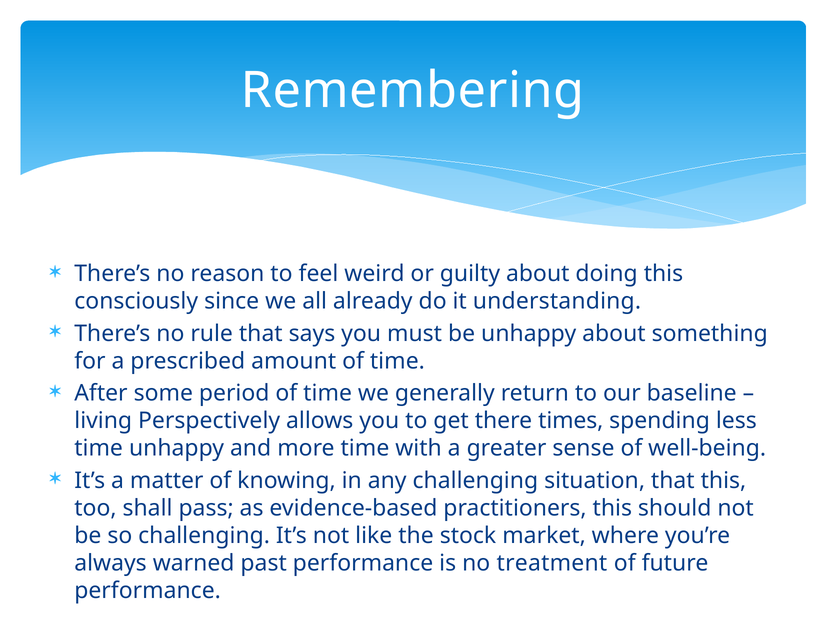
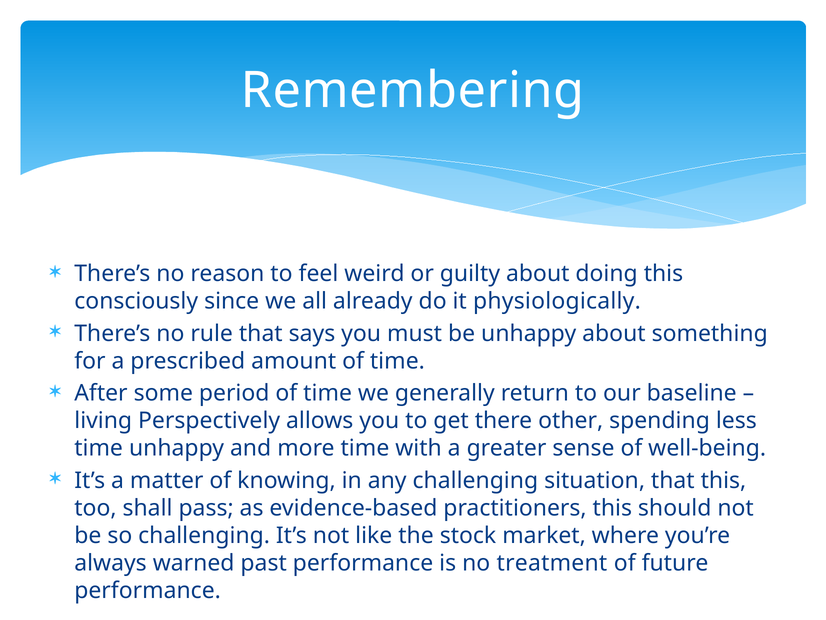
understanding: understanding -> physiologically (557, 301)
times: times -> other (571, 420)
